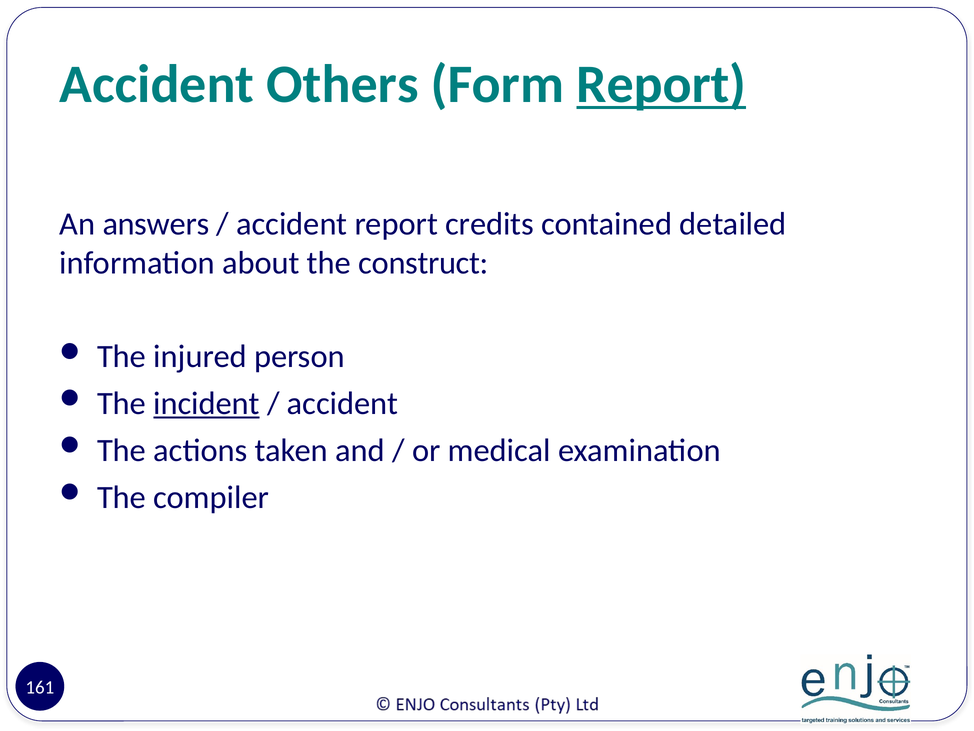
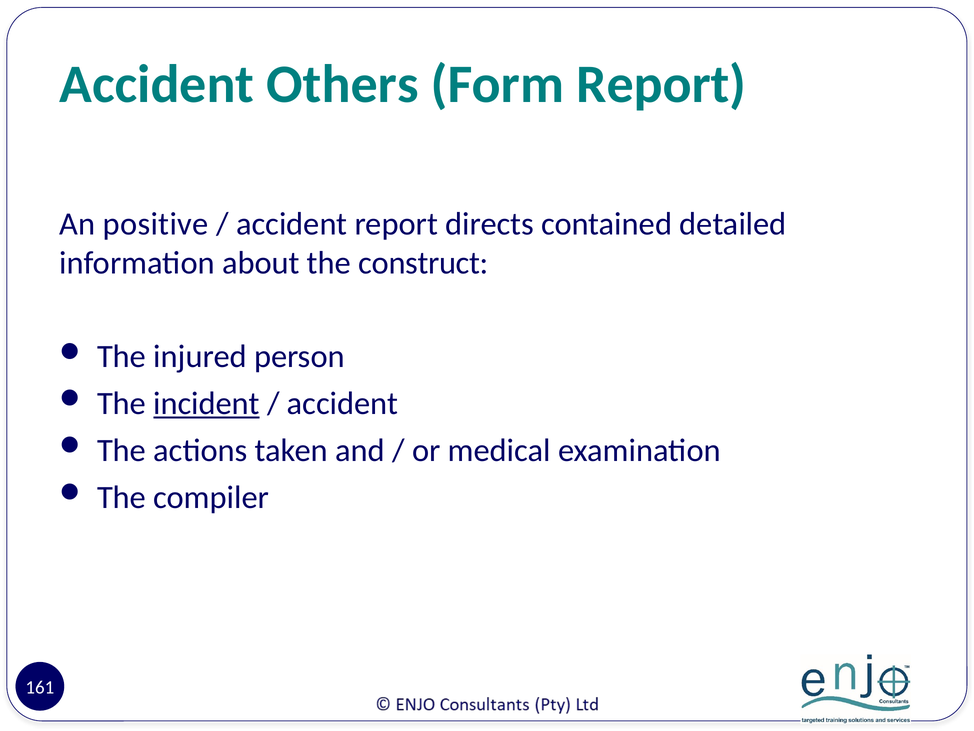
Report underline: present -> none (661, 84)
answers: answers -> positive (156, 224)
credits: credits -> directs (490, 224)
